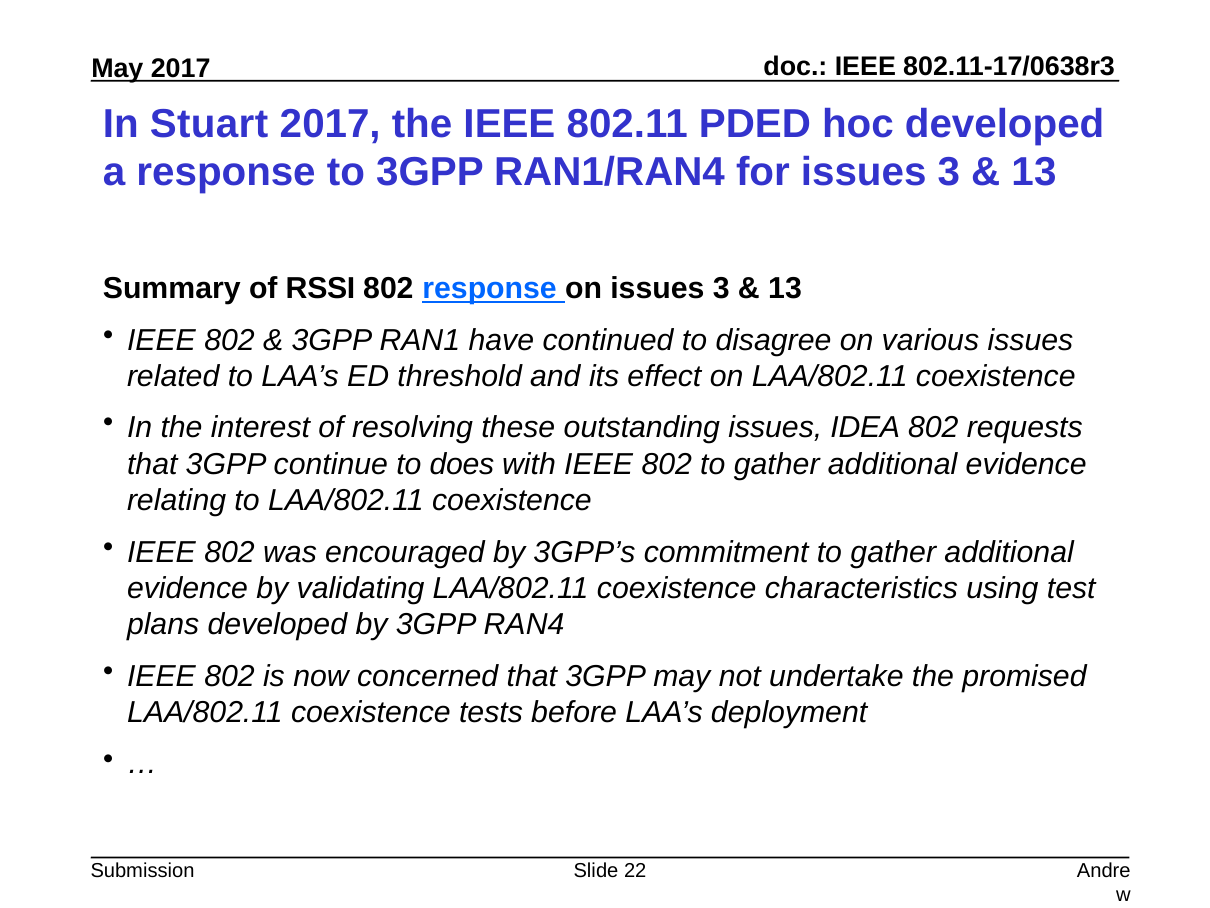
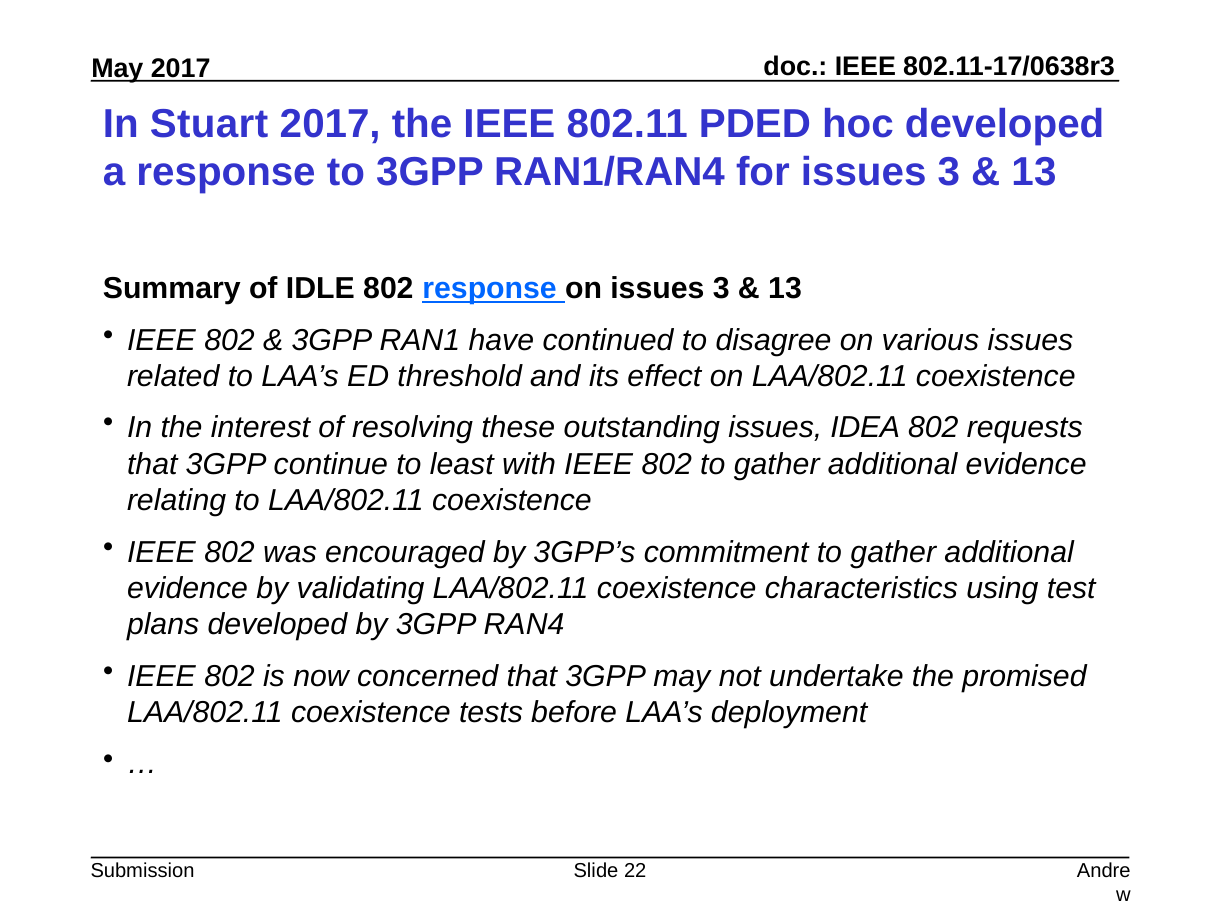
RSSI: RSSI -> IDLE (320, 289)
does: does -> least (462, 464)
